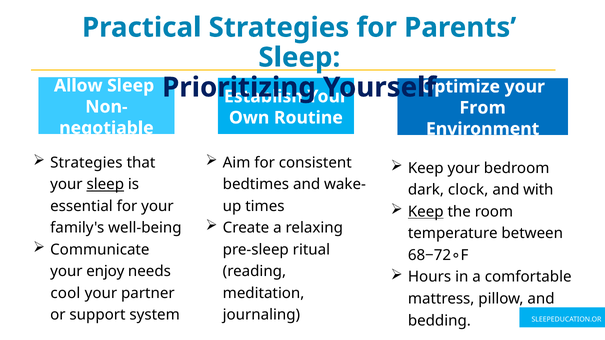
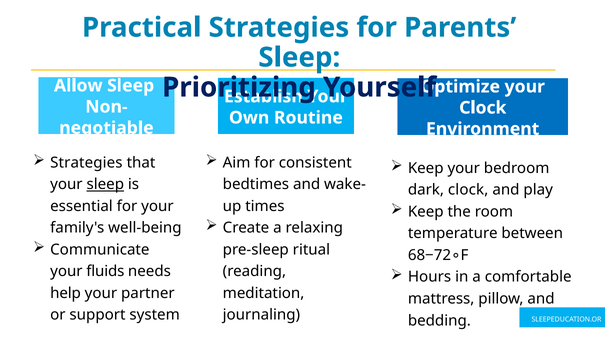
From: From -> Clock (483, 108)
with: with -> play (538, 190)
Keep underline: present -> none (426, 212)
enjoy: enjoy -> fluids (105, 272)
cool: cool -> help (66, 294)
